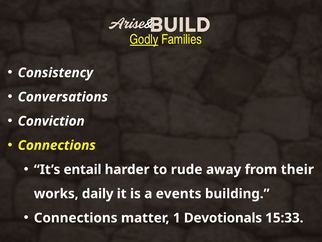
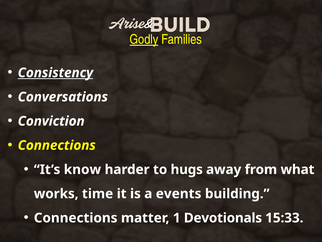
Consistency underline: none -> present (55, 73)
entail: entail -> know (82, 169)
rude: rude -> hugs (187, 169)
their: their -> what (297, 169)
daily: daily -> time (98, 193)
